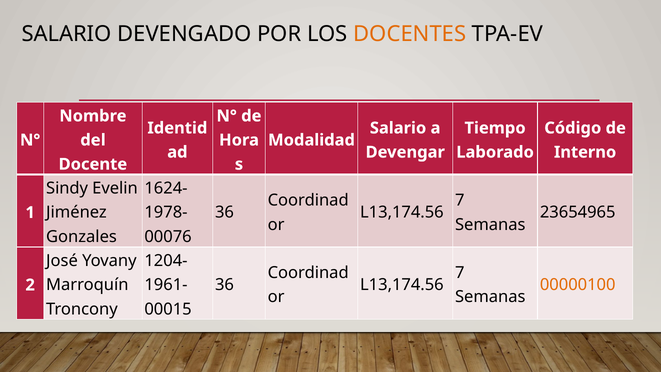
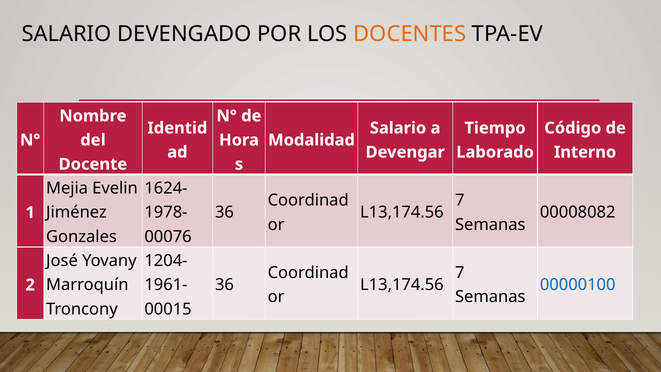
Sindy: Sindy -> Mejia (67, 188)
23654965: 23654965 -> 00008082 (578, 212)
00000100 colour: orange -> blue (578, 285)
